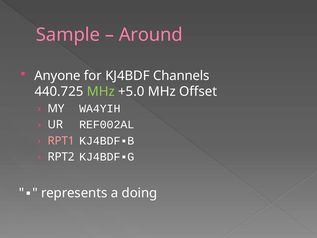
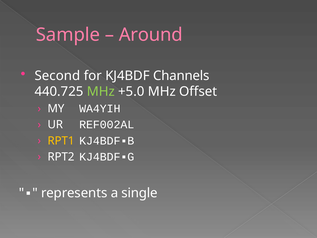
Anyone: Anyone -> Second (57, 76)
RPT1 colour: pink -> yellow (61, 141)
doing: doing -> single (140, 193)
